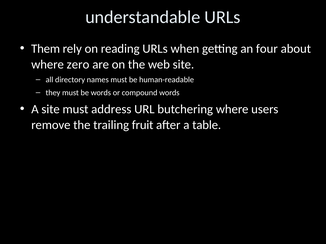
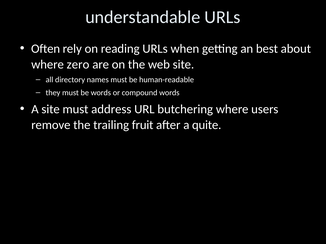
Them: Them -> Often (46, 49)
four: four -> best (267, 49)
table: table -> quite (207, 125)
